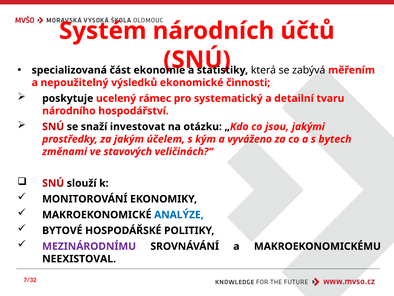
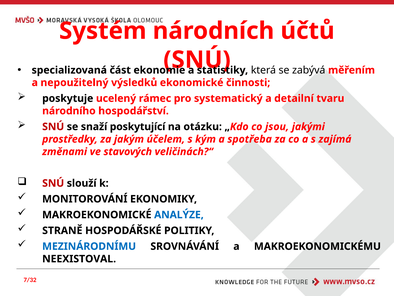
investovat: investovat -> poskytující (138, 126)
vyváženo: vyváženo -> spotřeba (250, 139)
bytech: bytech -> zajímá (335, 139)
BYTOVÉ: BYTOVÉ -> STRANĚ (62, 230)
MEZINÁRODNÍMU colour: purple -> blue (89, 246)
